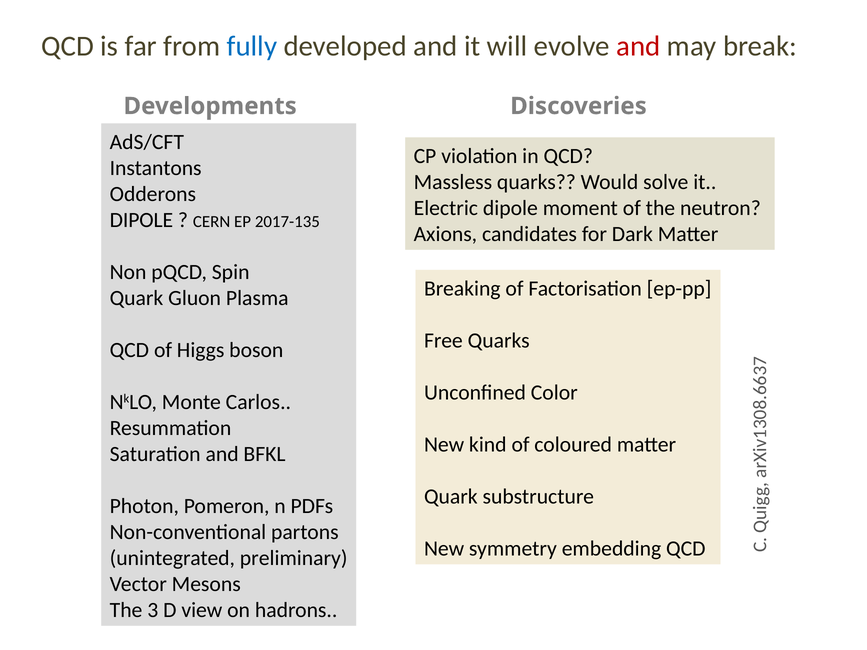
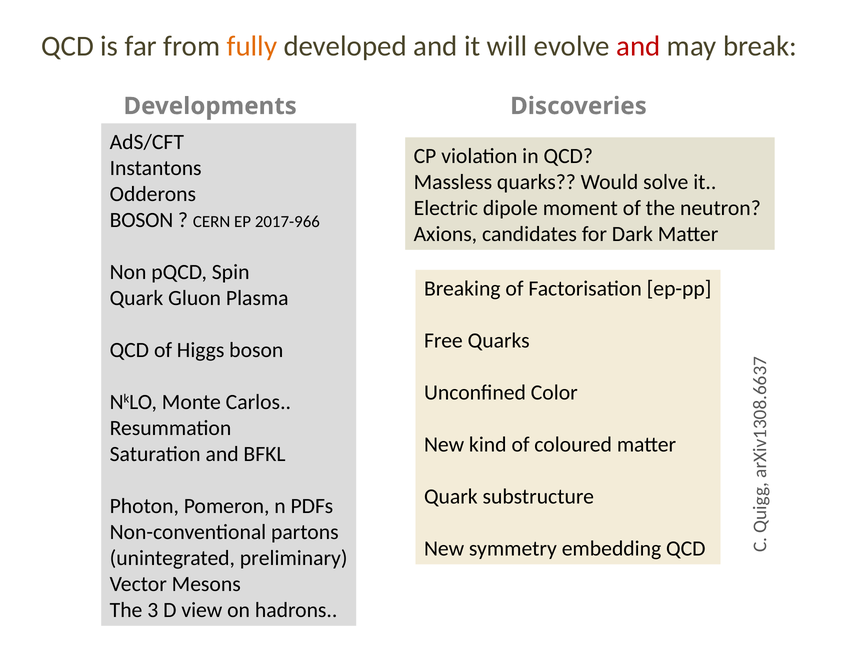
fully colour: blue -> orange (252, 46)
DIPOLE: DIPOLE -> BOSON (142, 220)
2017-135: 2017-135 -> 2017-966 (287, 222)
